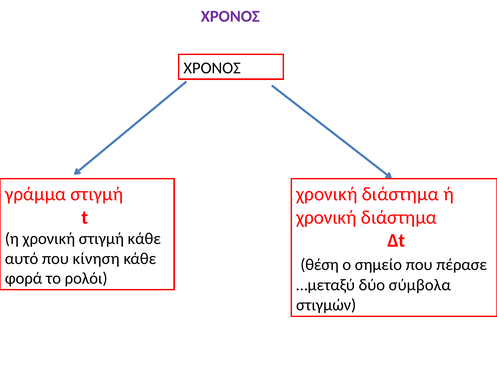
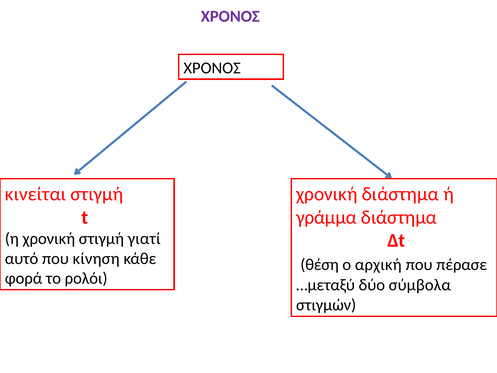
γράμμα: γράμμα -> κινείται (35, 194)
χρονική: χρονική -> γράμμα (326, 217)
στιγμή κάθε: κάθε -> γιατί (144, 239)
σημείο: σημείο -> αρχική (378, 265)
